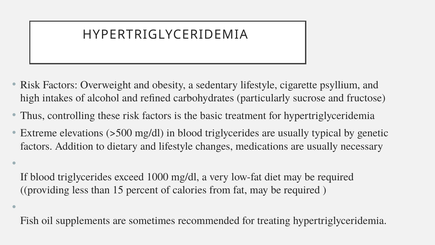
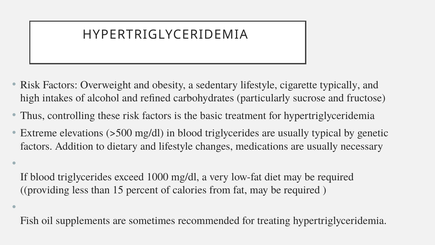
psyllium: psyllium -> typically (340, 85)
